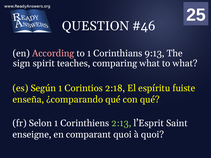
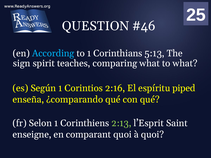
According colour: pink -> light blue (53, 53)
9:13: 9:13 -> 5:13 (155, 53)
2:18: 2:18 -> 2:16 (115, 88)
fuiste: fuiste -> piped (184, 88)
